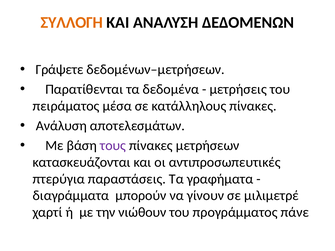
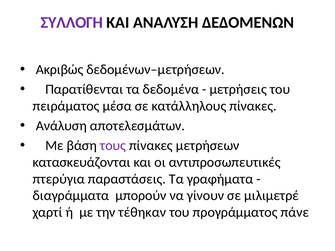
ΣΥΛΛΟΓΗ colour: orange -> purple (72, 23)
Γράψετε: Γράψετε -> Ακριβώς (60, 70)
νιώθουν: νιώθουν -> τέθηκαν (142, 213)
